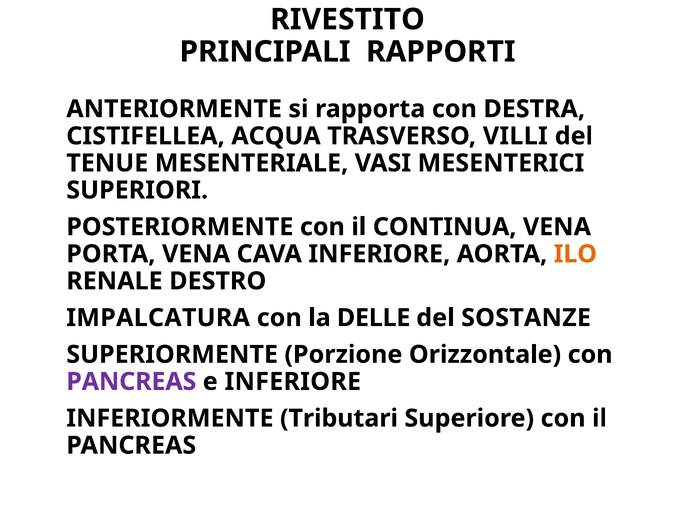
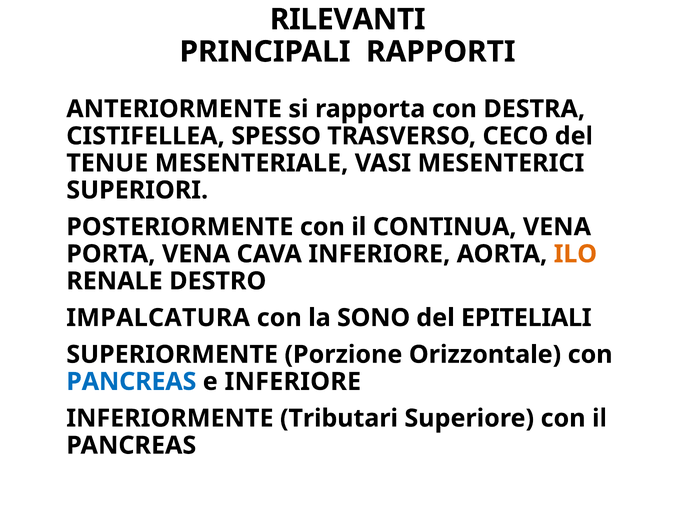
RIVESTITO: RIVESTITO -> RILEVANTI (348, 19)
ACQUA: ACQUA -> SPESSO (276, 136)
VILLI: VILLI -> CECO (515, 136)
DELLE: DELLE -> SONO (374, 318)
SOSTANZE: SOSTANZE -> EPITELIALI (526, 318)
PANCREAS colour: purple -> blue (131, 382)
